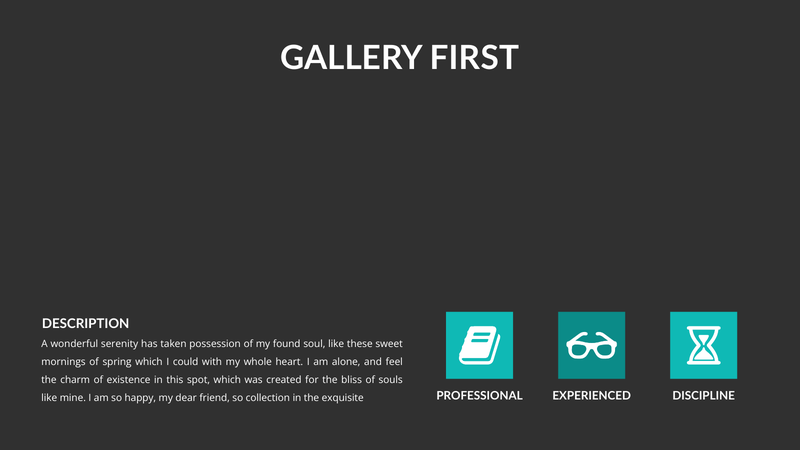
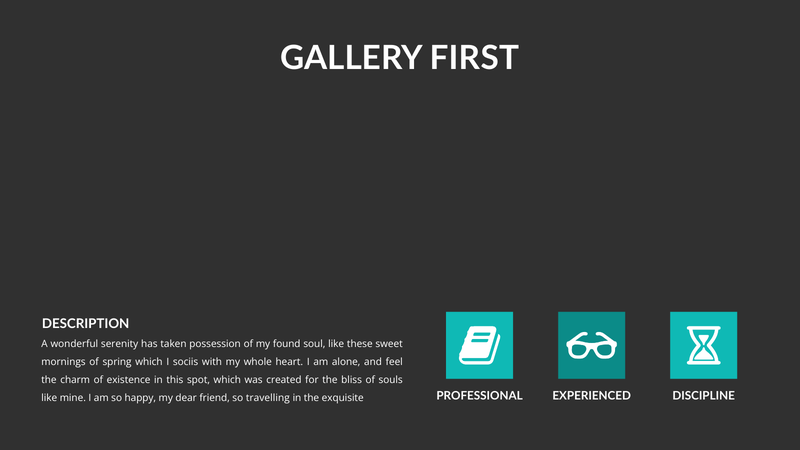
could: could -> sociis (186, 362)
collection: collection -> travelling (268, 398)
